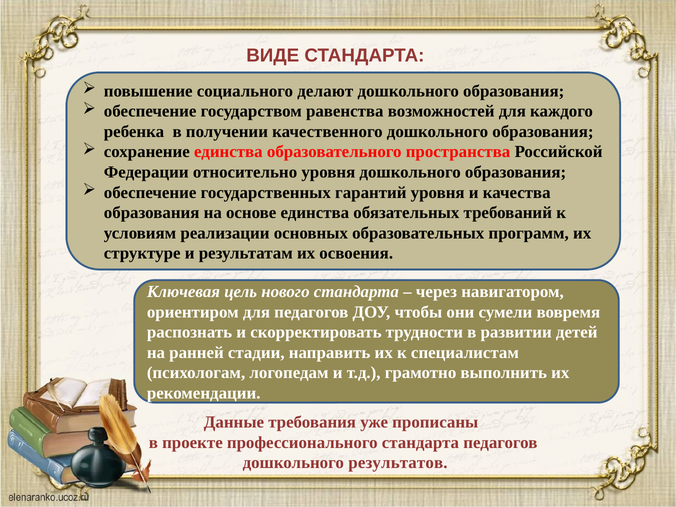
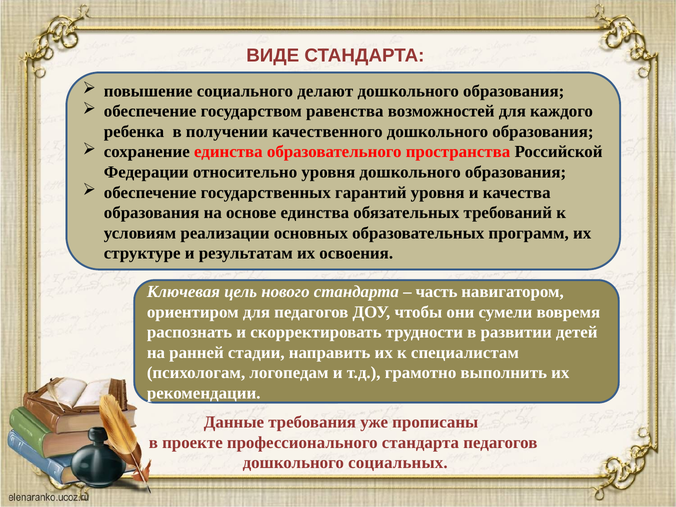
через: через -> часть (437, 292)
результатов: результатов -> социальных (398, 463)
